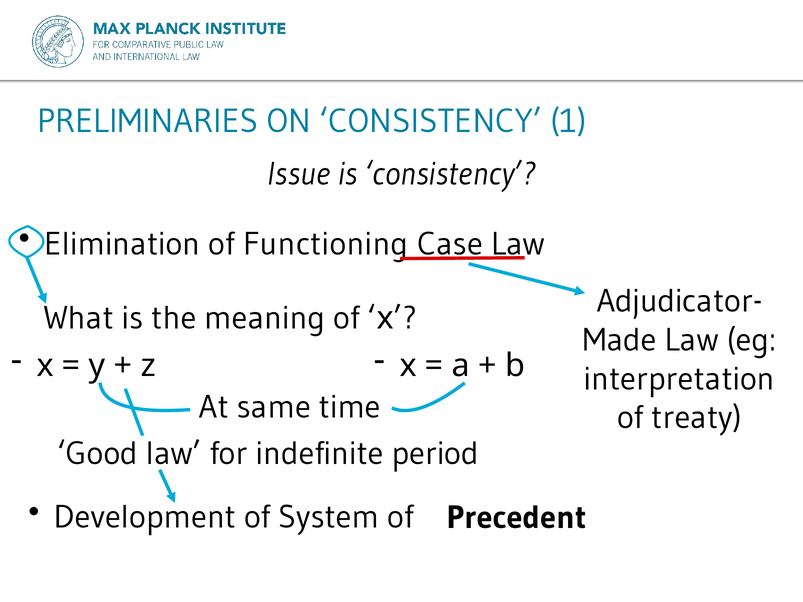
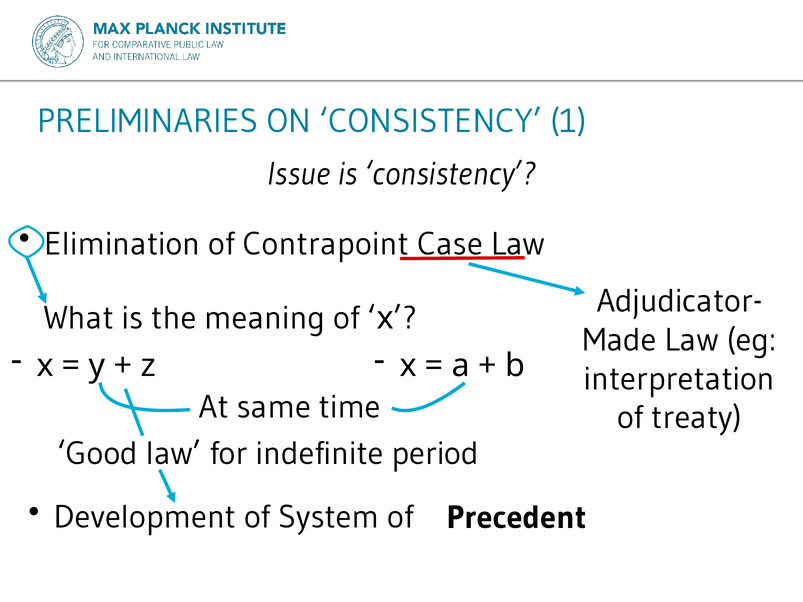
Functioning: Functioning -> Contrapoint (326, 244)
